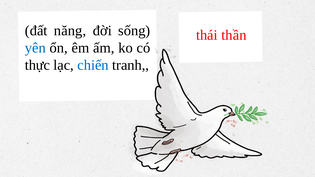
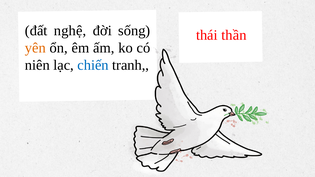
năng: năng -> nghệ (70, 31)
yên colour: blue -> orange (35, 48)
thực: thực -> niên (37, 65)
